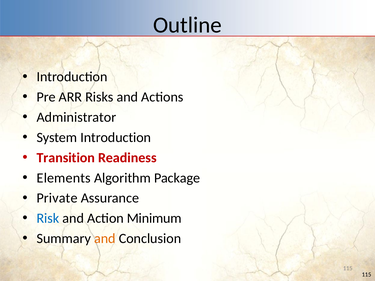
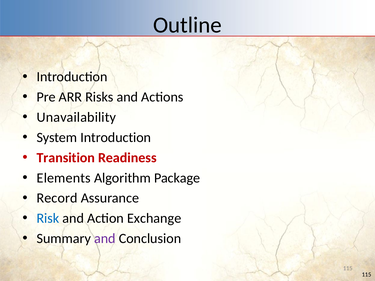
Administrator: Administrator -> Unavailability (76, 117)
Private: Private -> Record (57, 198)
Minimum: Minimum -> Exchange (154, 219)
and colour: orange -> purple (105, 239)
